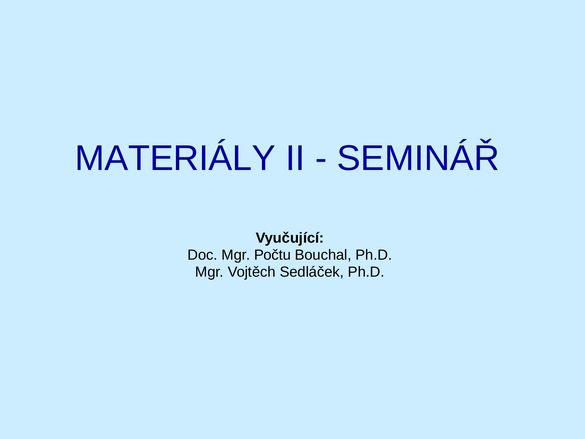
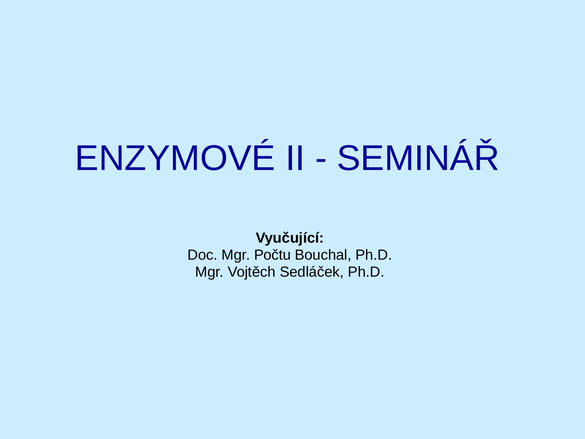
MATERIÁLY: MATERIÁLY -> ENZYMOVÉ (175, 158)
